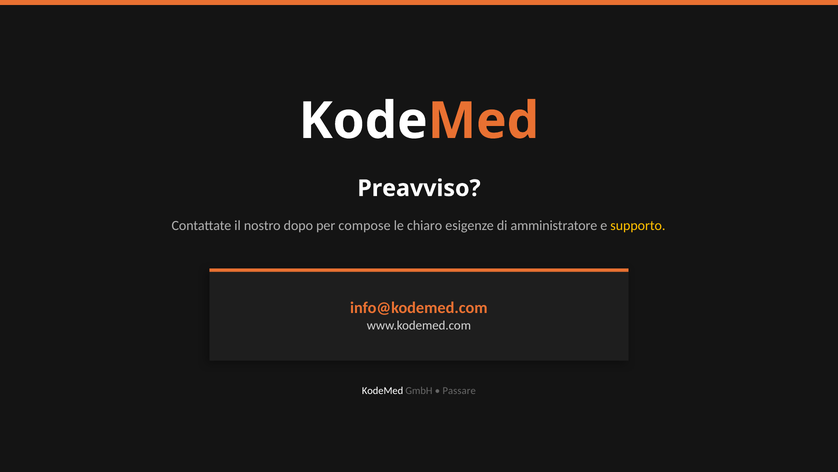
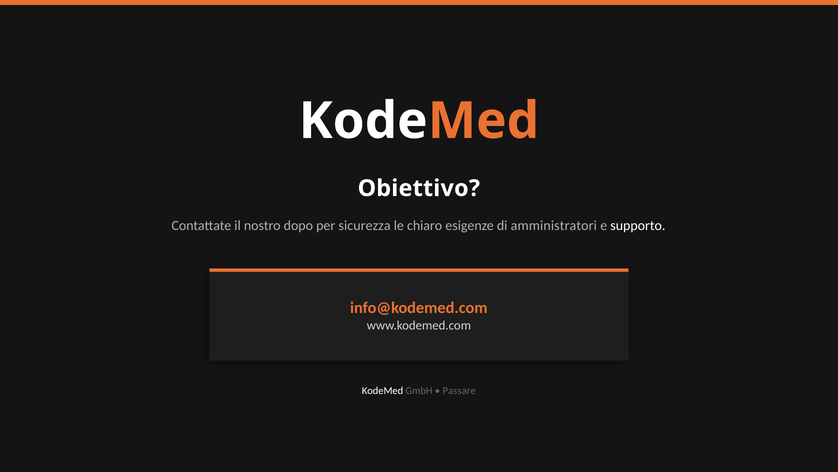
Preavviso: Preavviso -> Obiettivo (419, 188)
compose: compose -> sicurezza (365, 225)
amministratore: amministratore -> amministratori (554, 225)
supporto colour: yellow -> white (638, 225)
